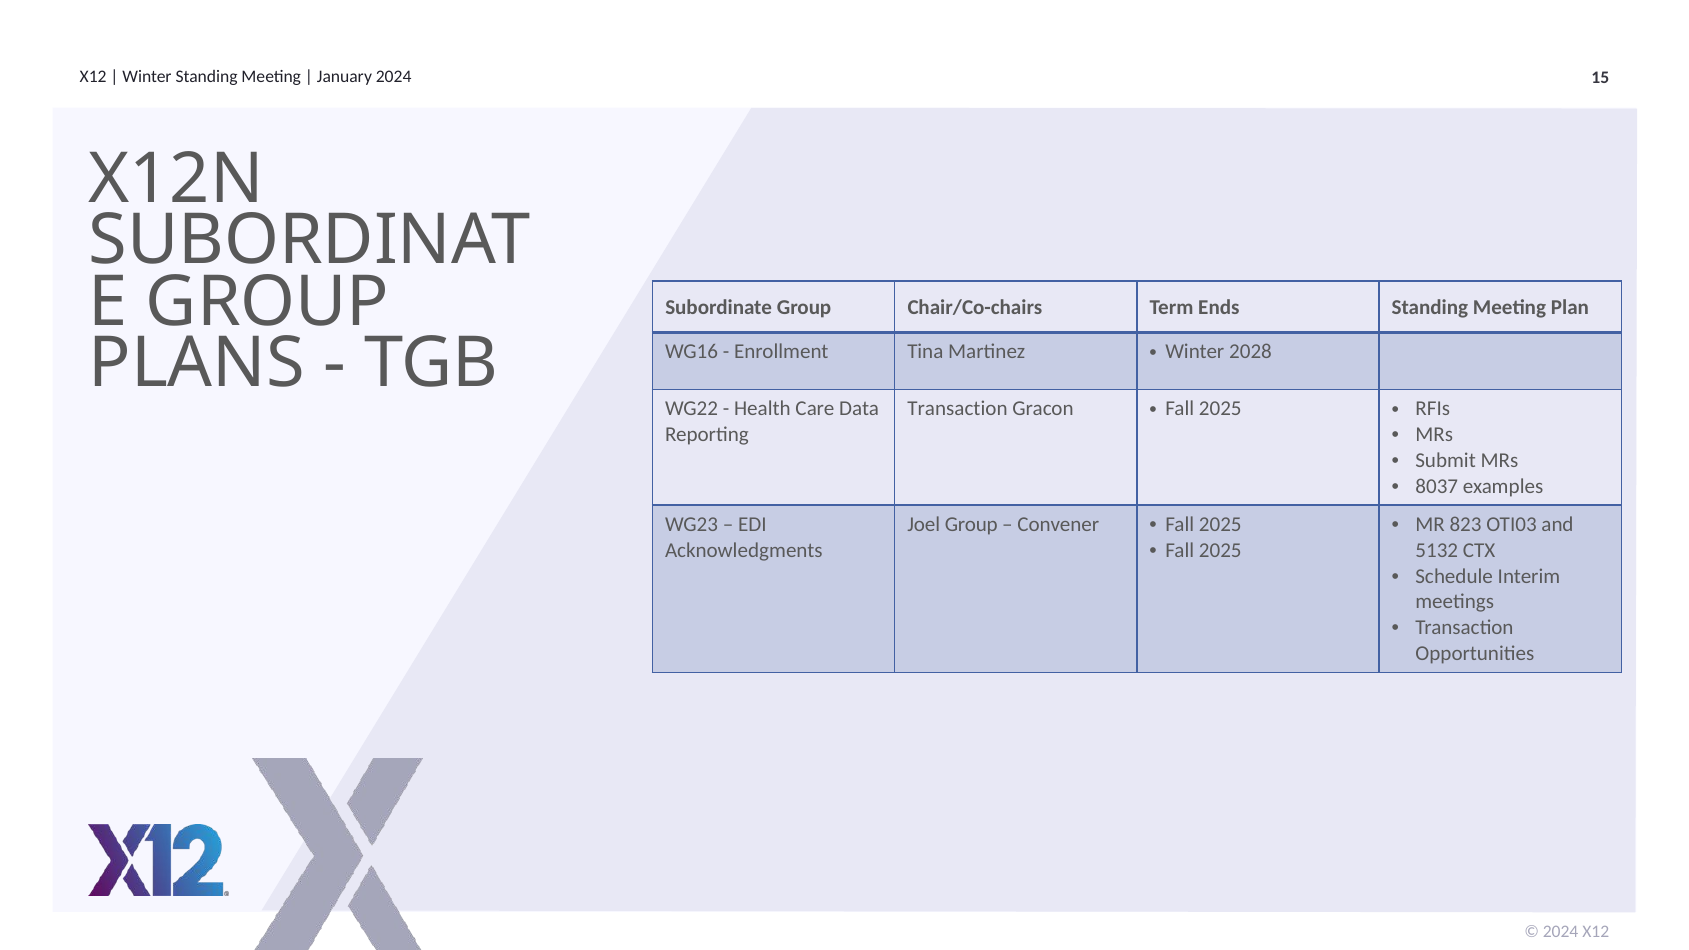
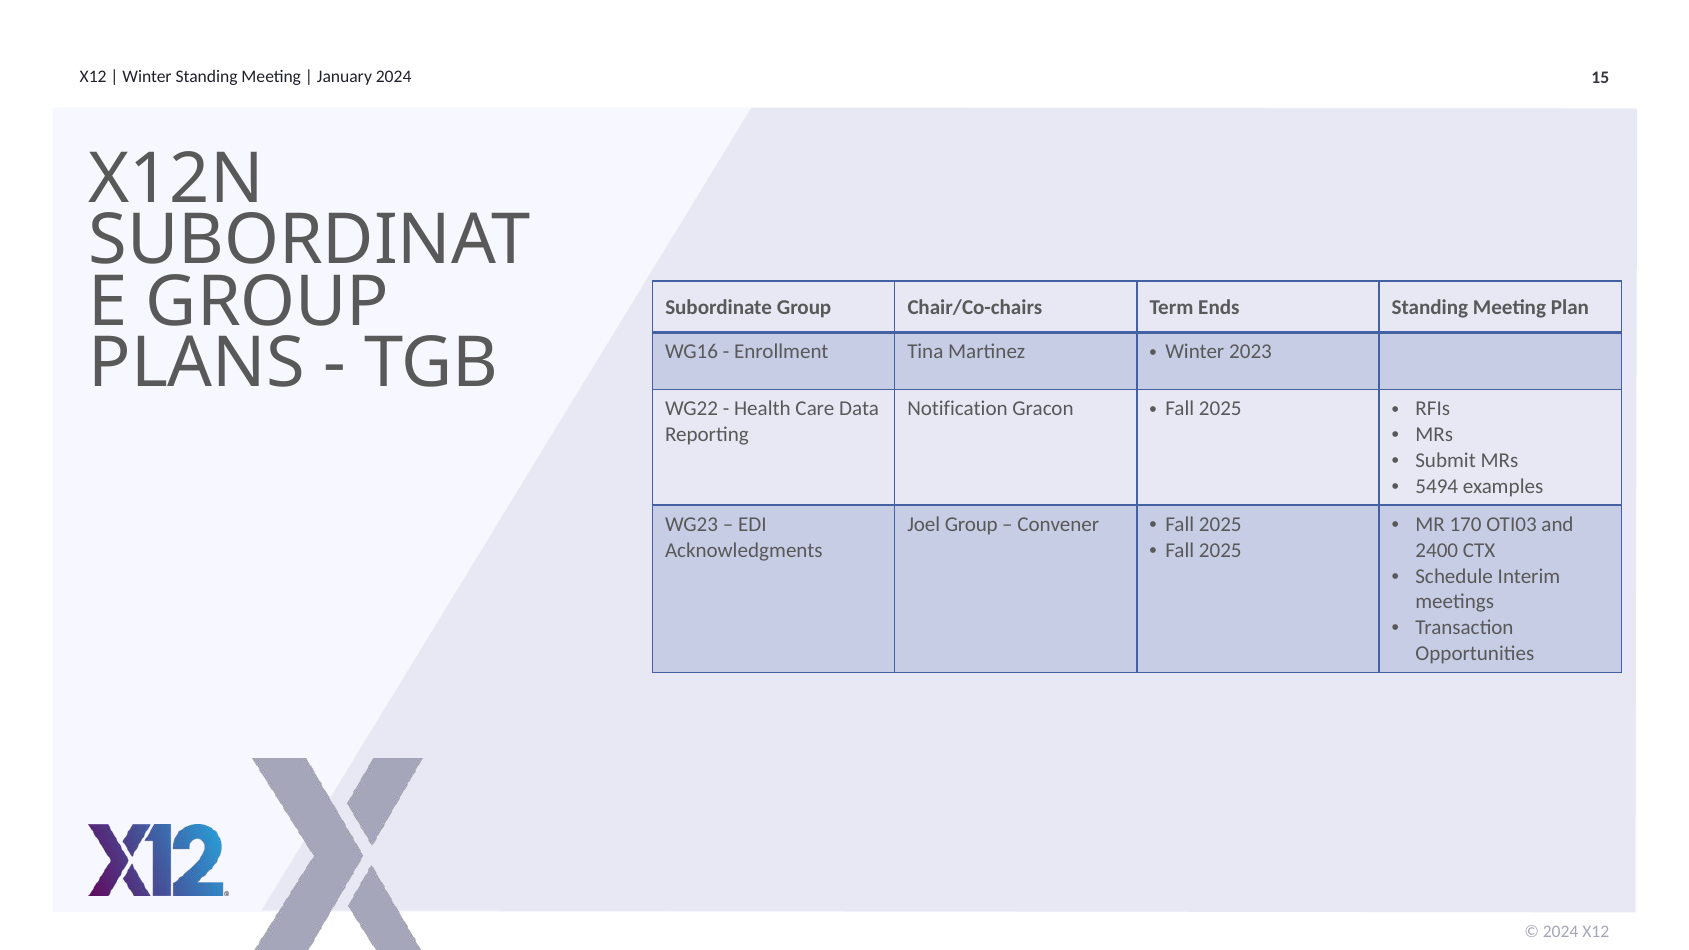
2028: 2028 -> 2023 (1251, 352)
Transaction: Transaction -> Notification (957, 409)
8037: 8037 -> 5494 (1437, 486)
823: 823 -> 170 (1466, 525)
5132: 5132 -> 2400 (1437, 550)
